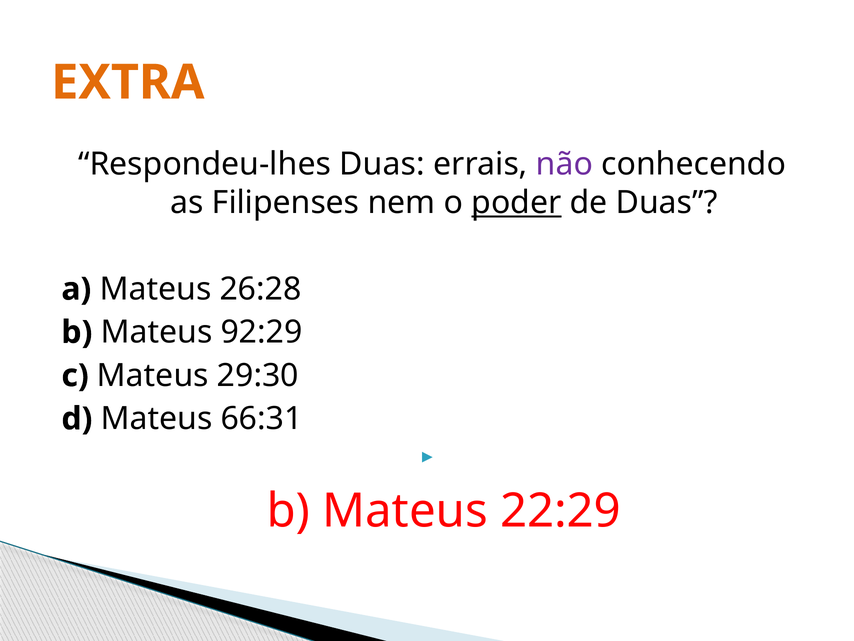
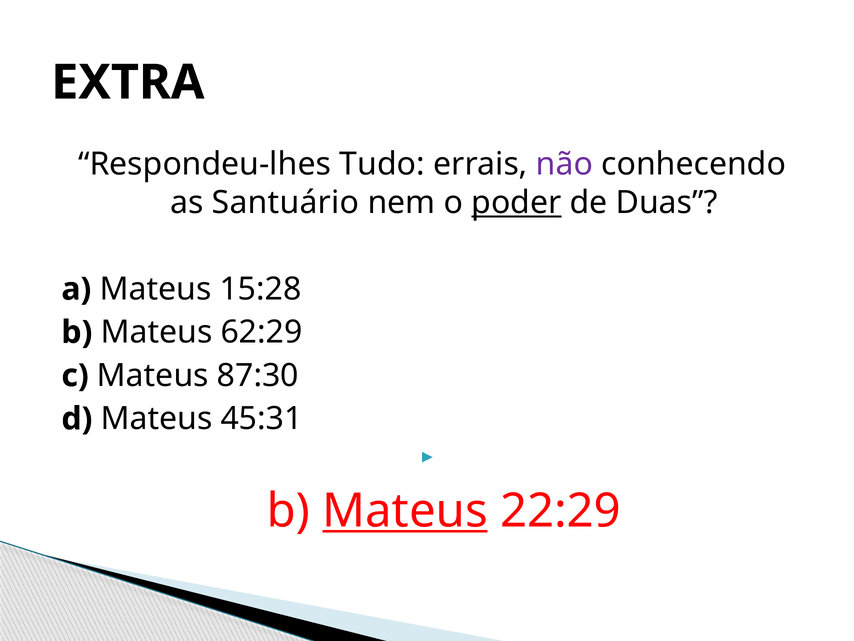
EXTRA colour: orange -> black (128, 82)
Respondeu-lhes Duas: Duas -> Tudo (382, 164)
Filipenses: Filipenses -> Santuário (285, 202)
26:28: 26:28 -> 15:28 (261, 289)
92:29: 92:29 -> 62:29 (262, 332)
29:30: 29:30 -> 87:30 (258, 375)
66:31: 66:31 -> 45:31 (262, 419)
Mateus underline: none -> present (405, 510)
